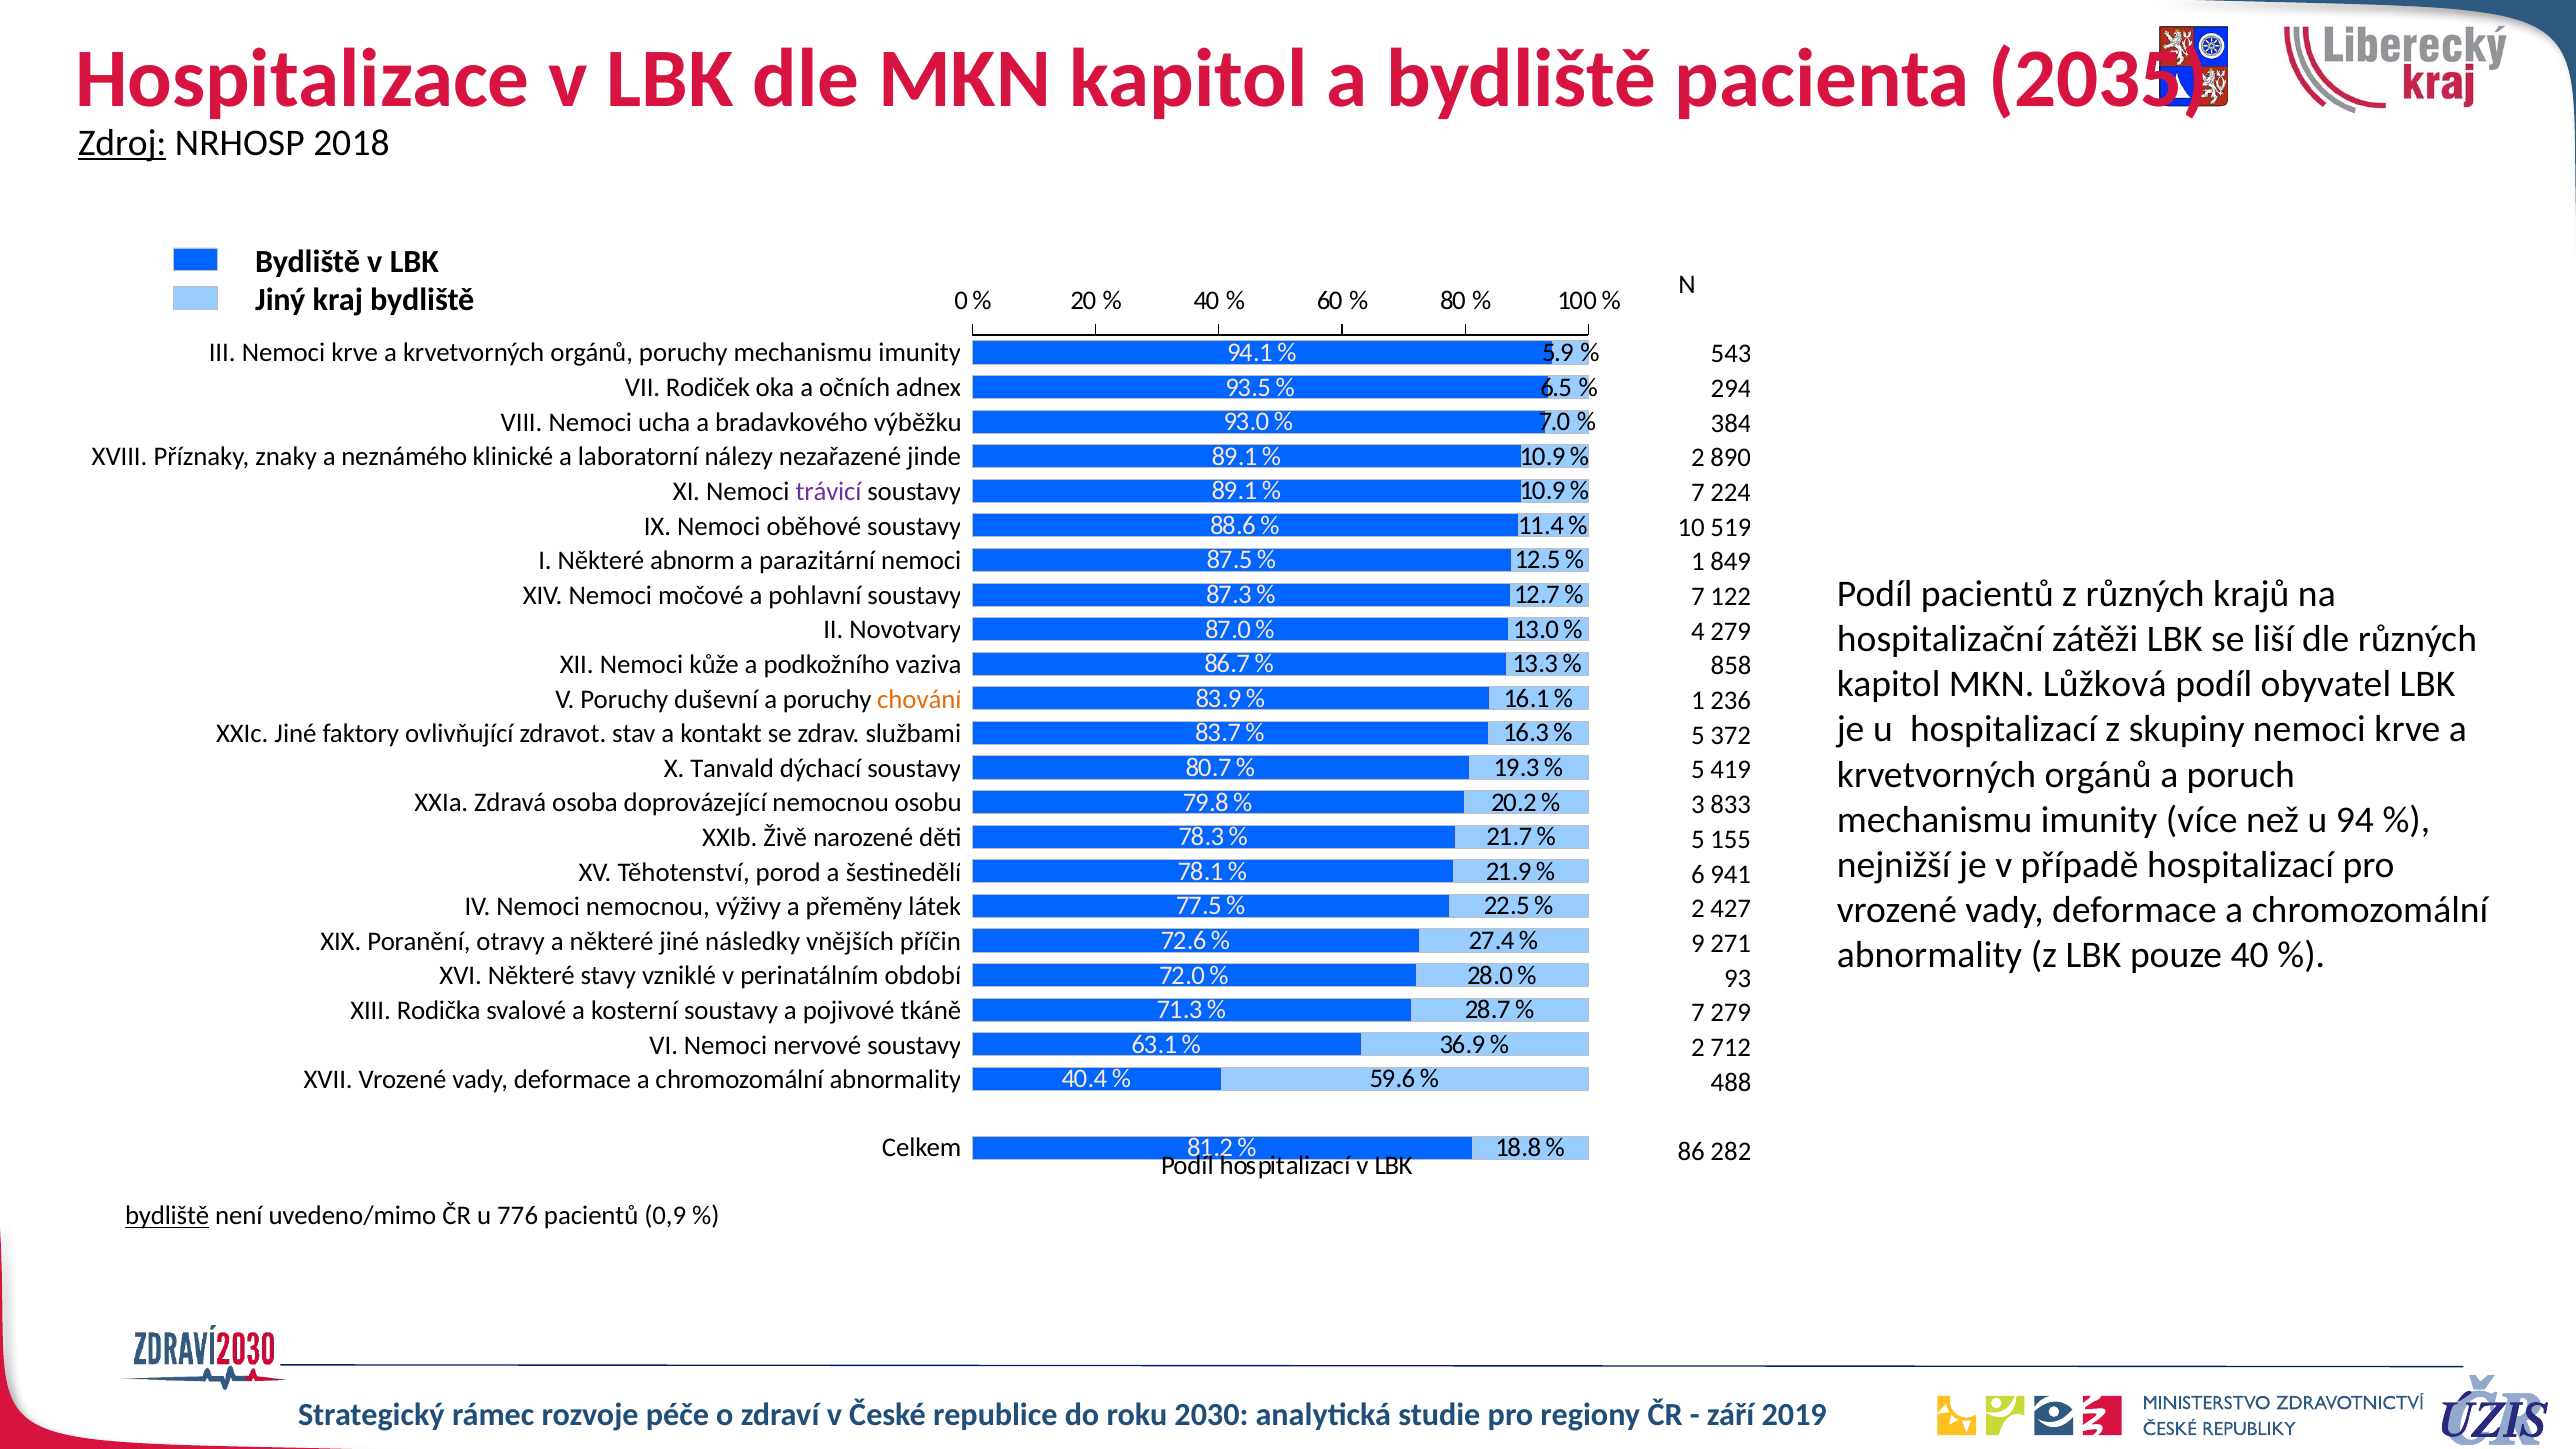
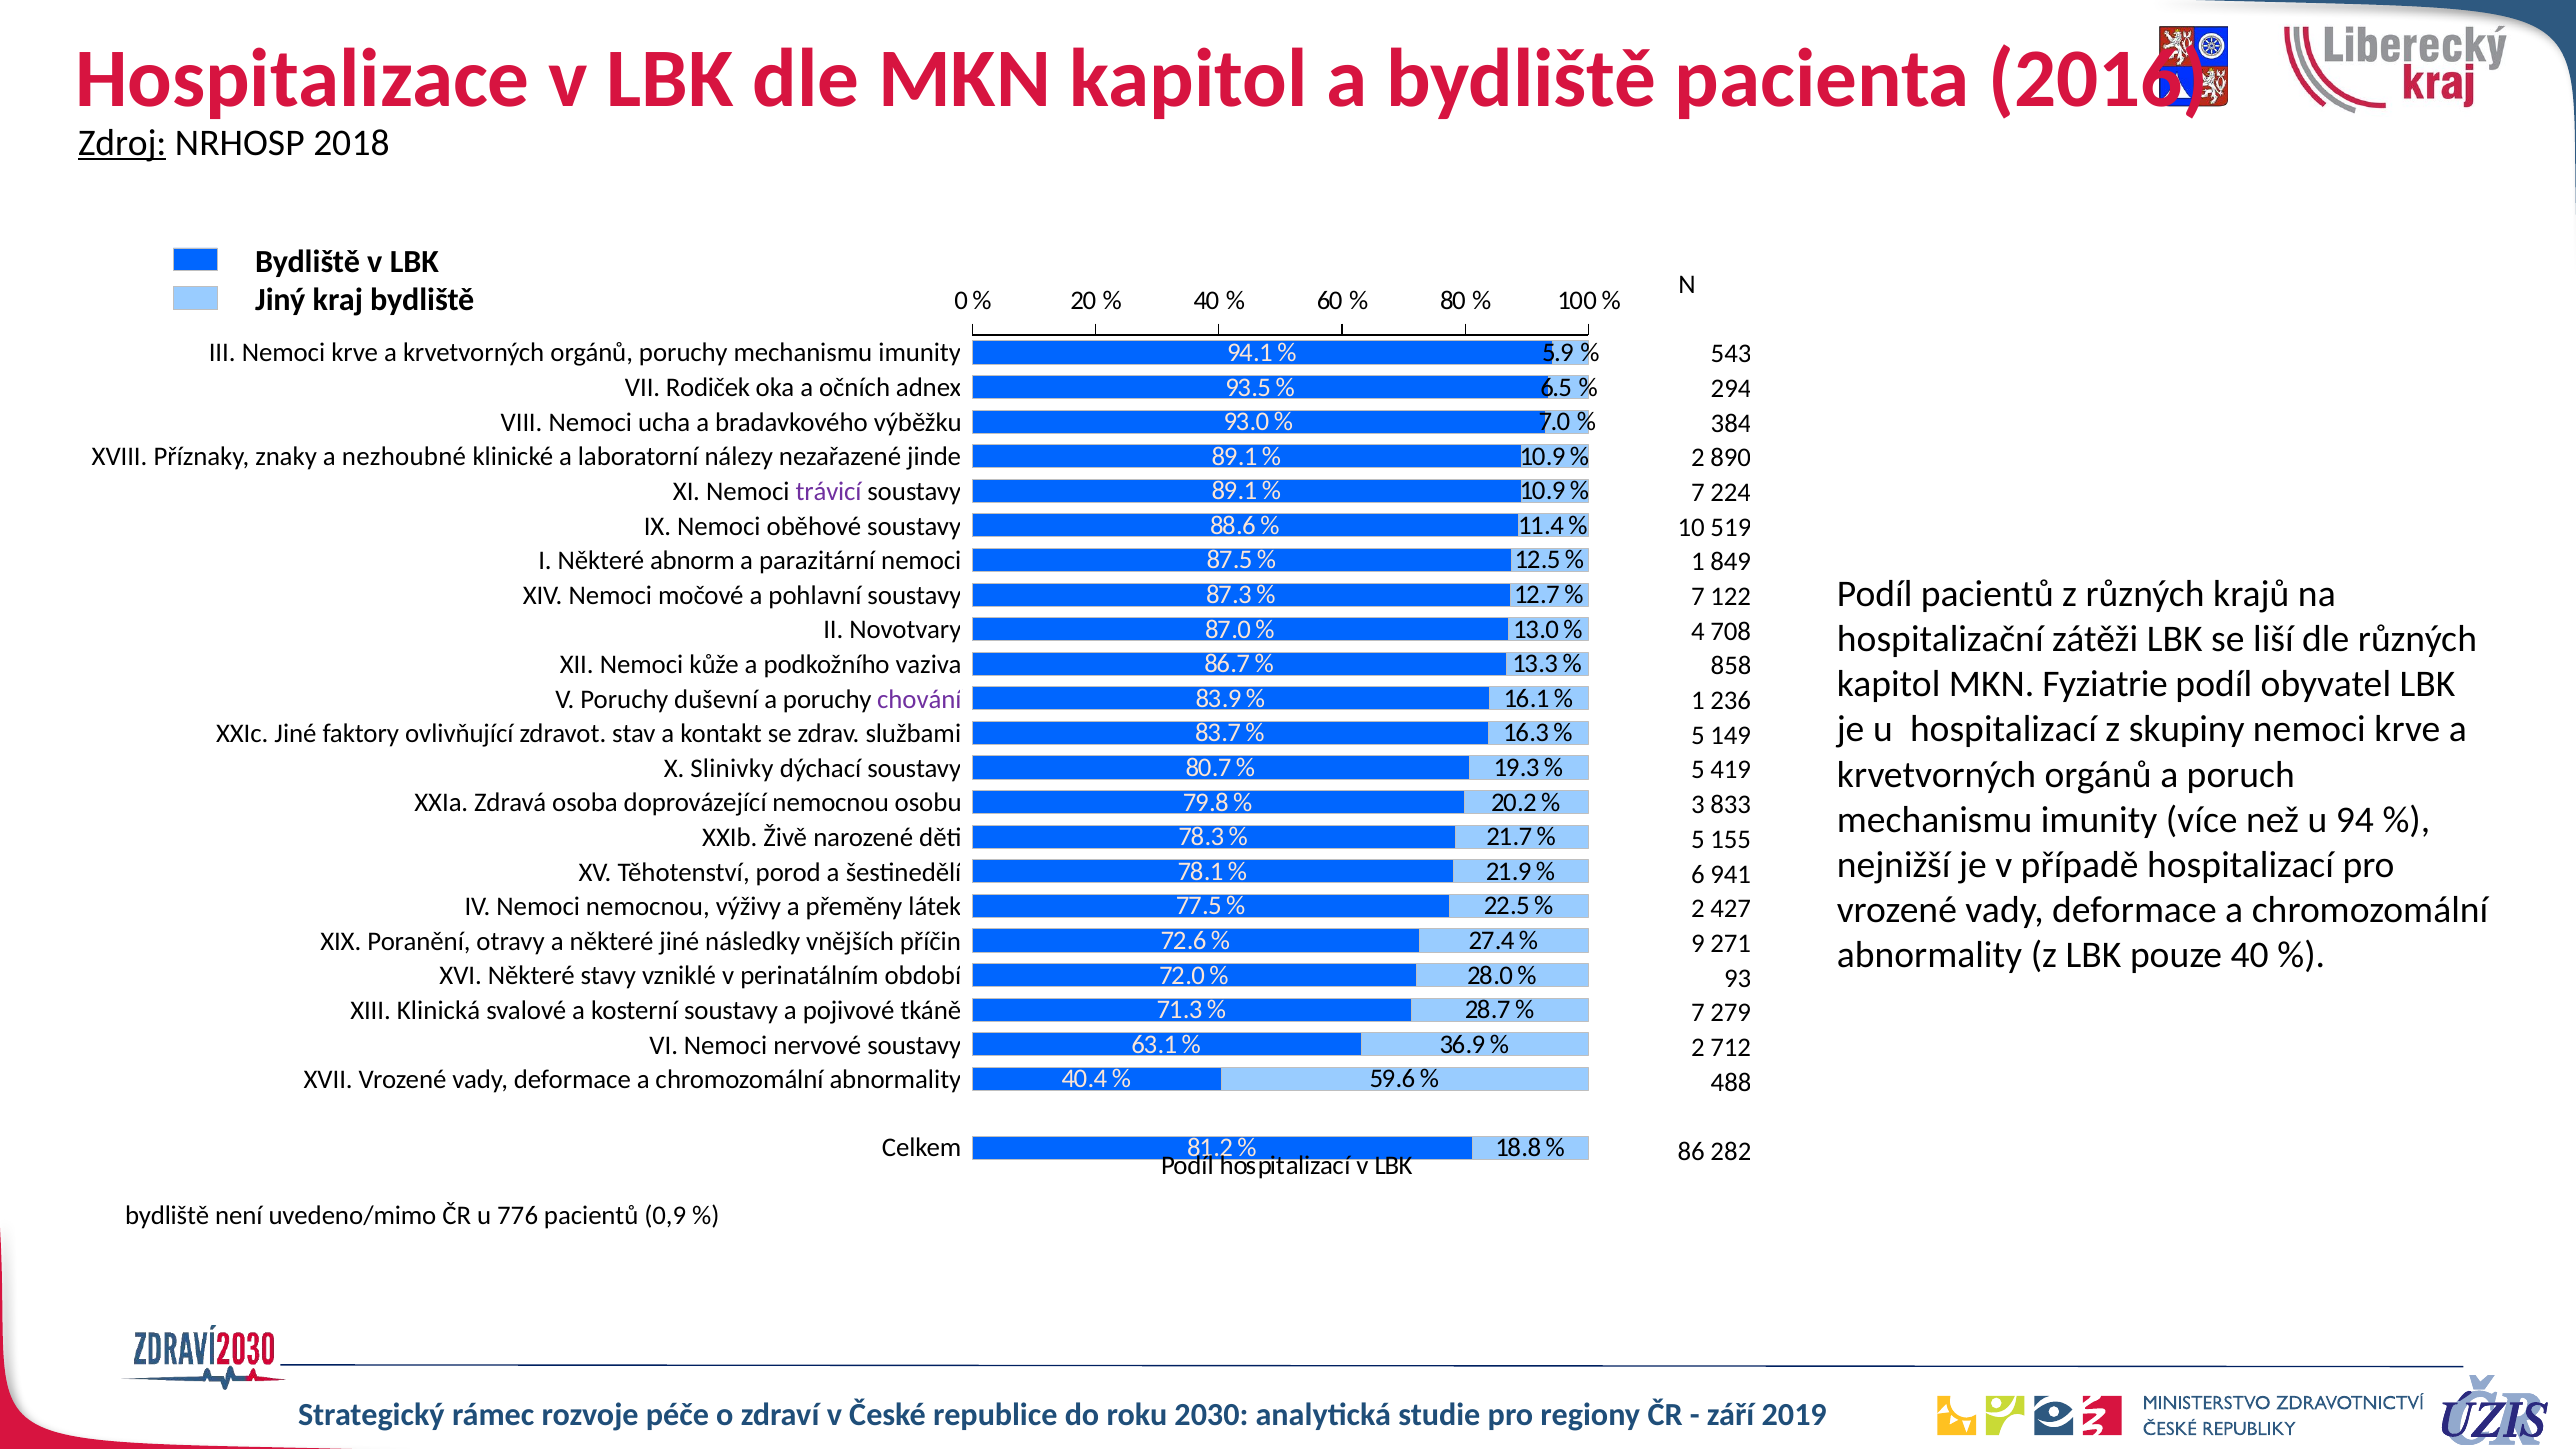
2035: 2035 -> 2016 (2099, 79)
neznámého: neznámého -> nezhoubné (404, 457)
4 279: 279 -> 708 (1731, 631)
Lůžková: Lůžková -> Fyziatrie (2105, 684)
chování colour: orange -> purple (919, 699)
372: 372 -> 149 (1731, 735)
Tanvald: Tanvald -> Slinivky (732, 768)
Rodička: Rodička -> Klinická (439, 1011)
bydliště underline: present -> none (167, 1216)
